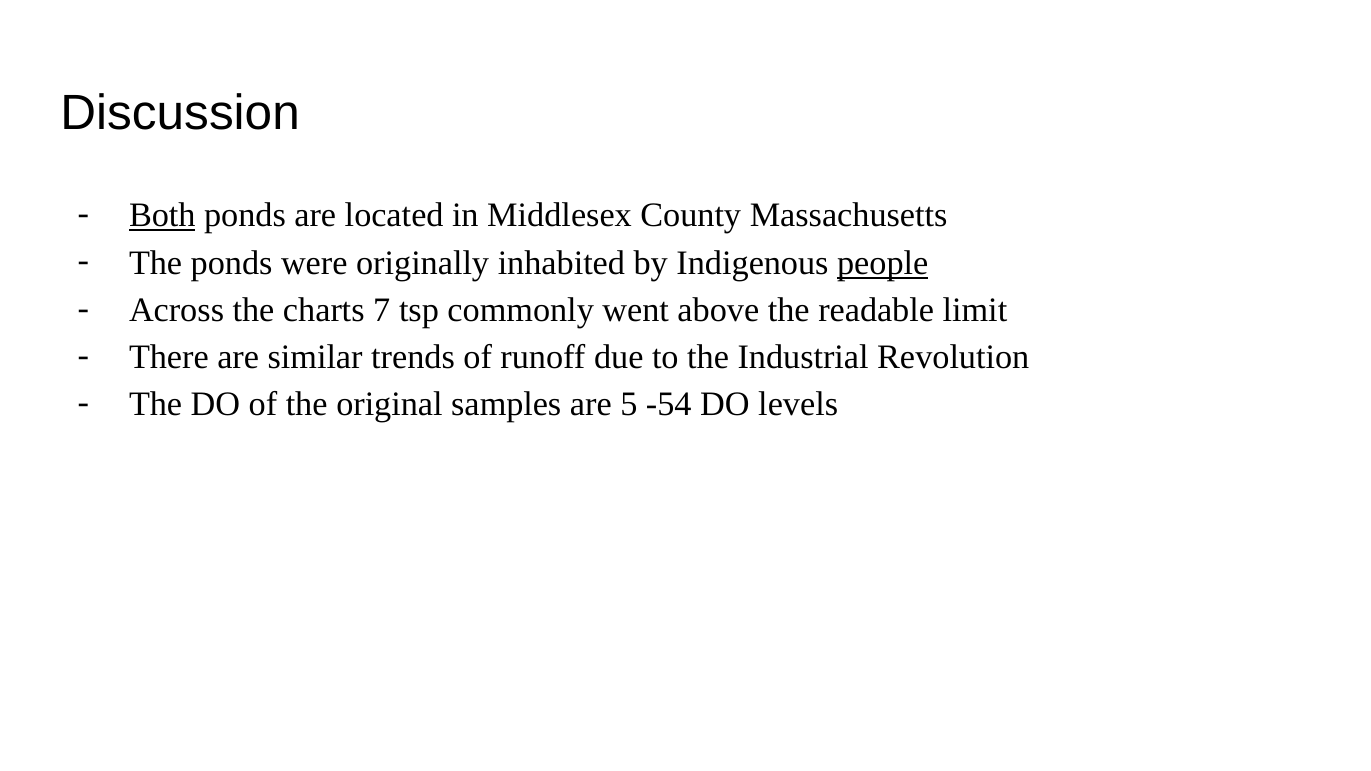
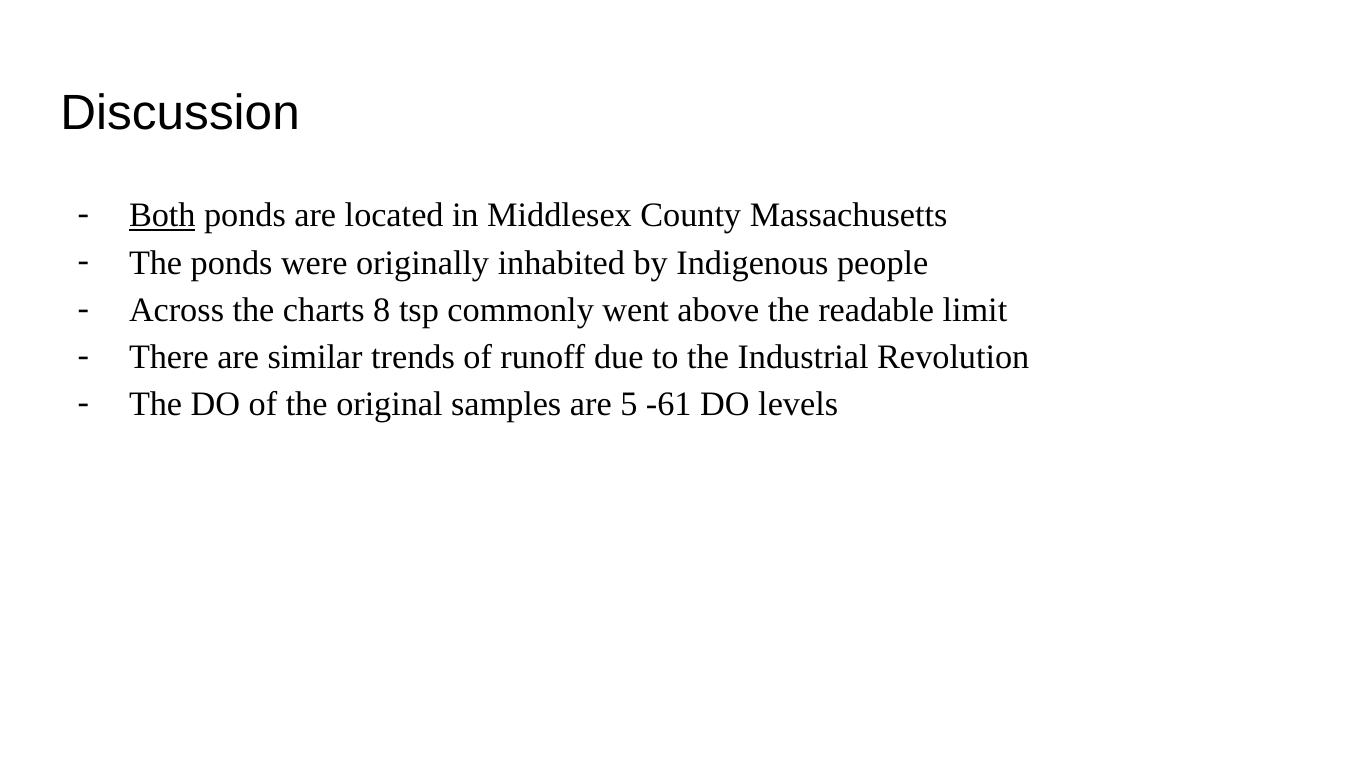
people underline: present -> none (883, 263)
7: 7 -> 8 (382, 310)
-54: -54 -> -61 (669, 405)
